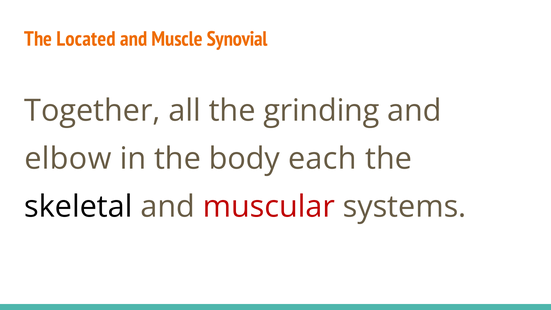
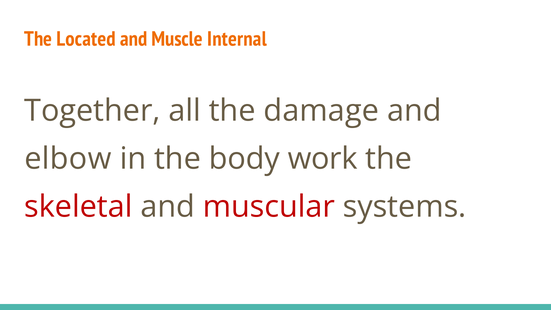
Synovial: Synovial -> Internal (237, 39)
grinding: grinding -> damage (321, 111)
each: each -> work (323, 159)
skeletal colour: black -> red (78, 207)
